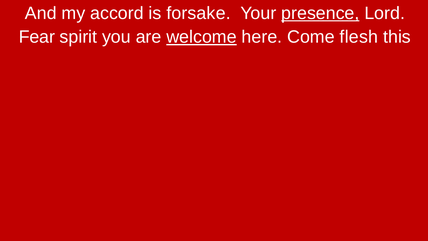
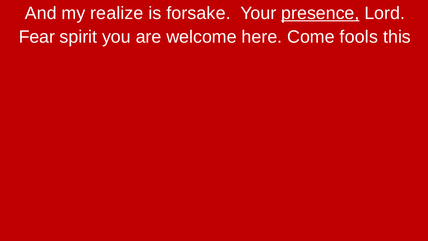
accord: accord -> realize (117, 13)
welcome underline: present -> none (202, 37)
flesh: flesh -> fools (359, 37)
